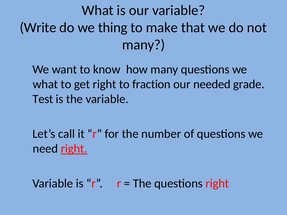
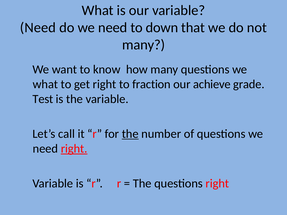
Write: Write -> Need (38, 28)
do we thing: thing -> need (113, 28)
make: make -> down (162, 28)
needed: needed -> achieve (212, 84)
the underline: none -> present (130, 134)
